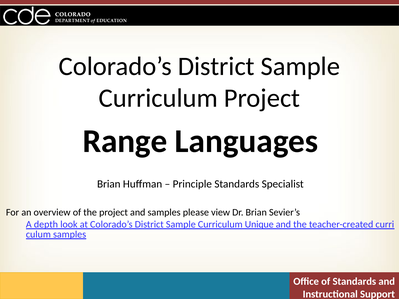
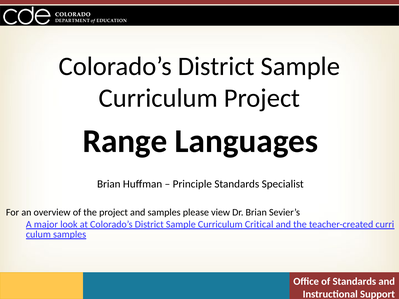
depth: depth -> major (46, 225)
Unique: Unique -> Critical (259, 225)
